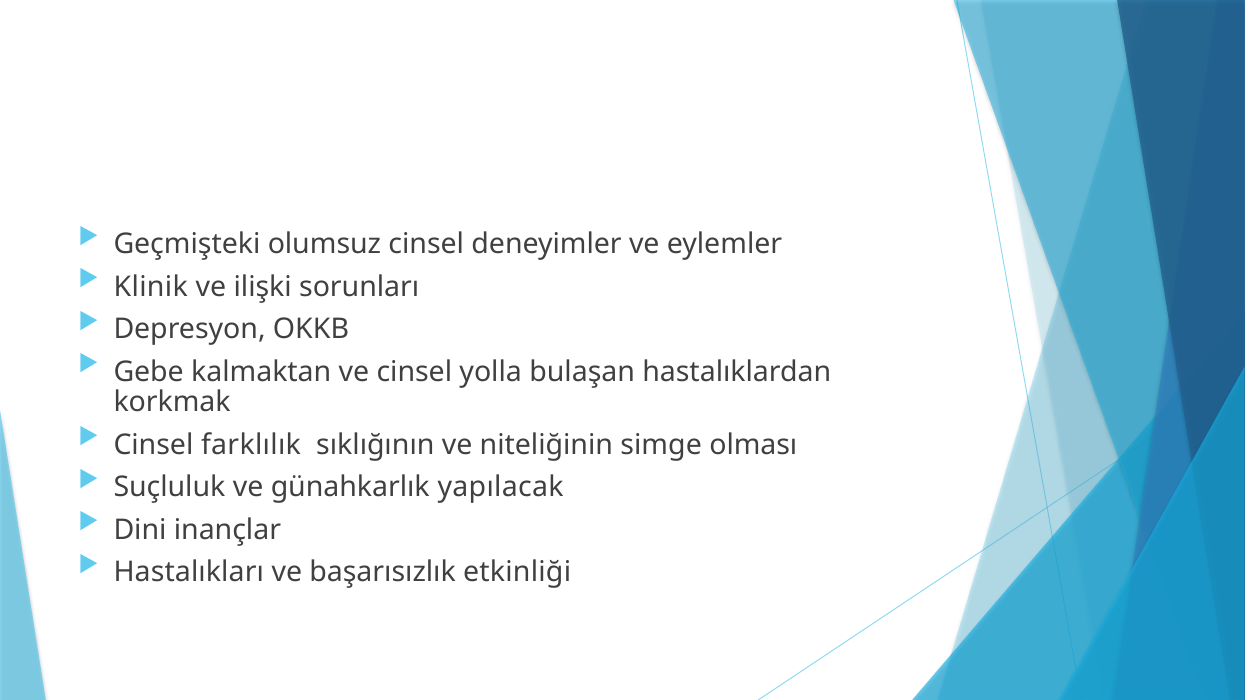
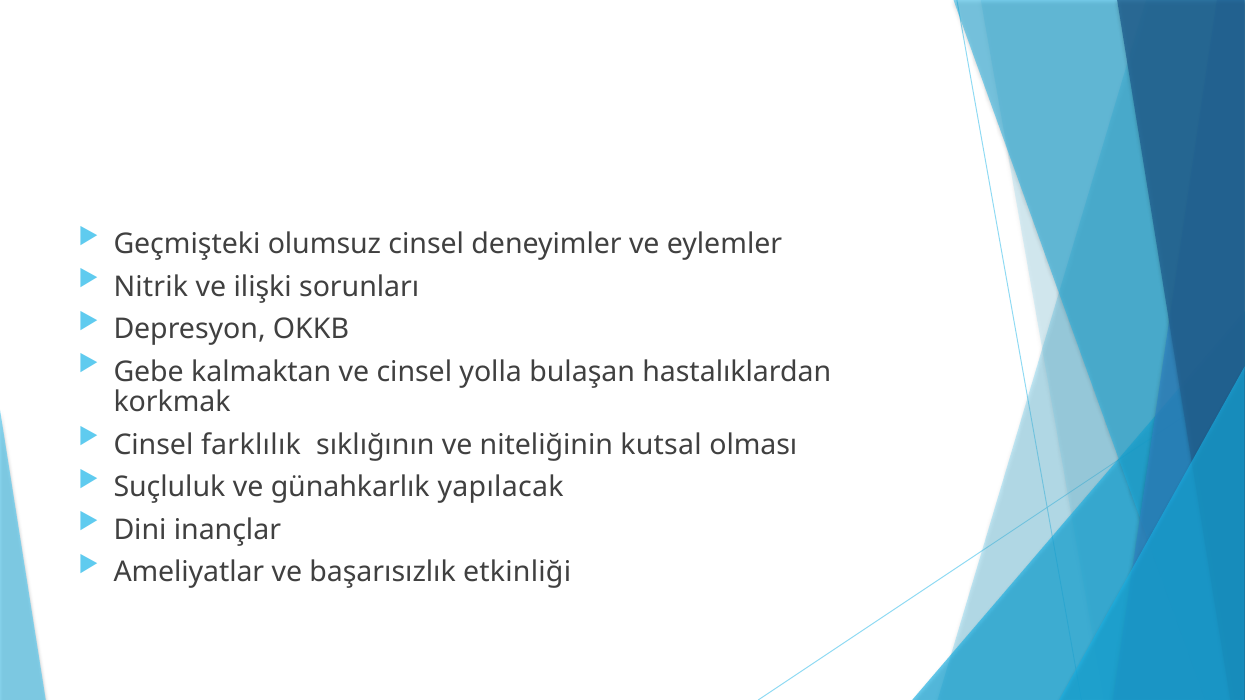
Klinik: Klinik -> Nitrik (151, 287)
simge: simge -> kutsal (661, 445)
Hastalıkları: Hastalıkları -> Ameliyatlar (189, 572)
